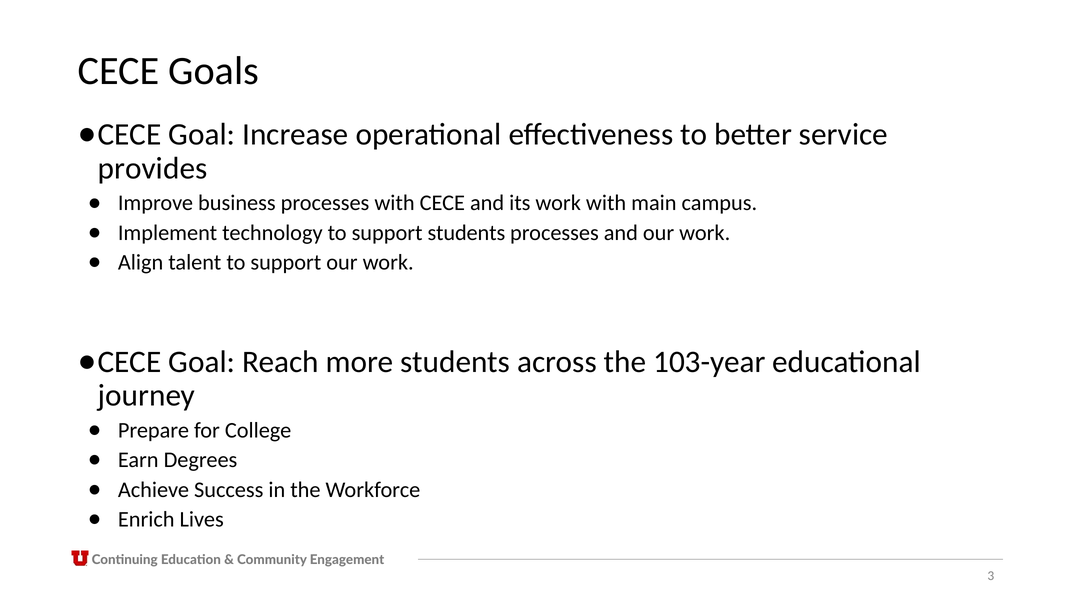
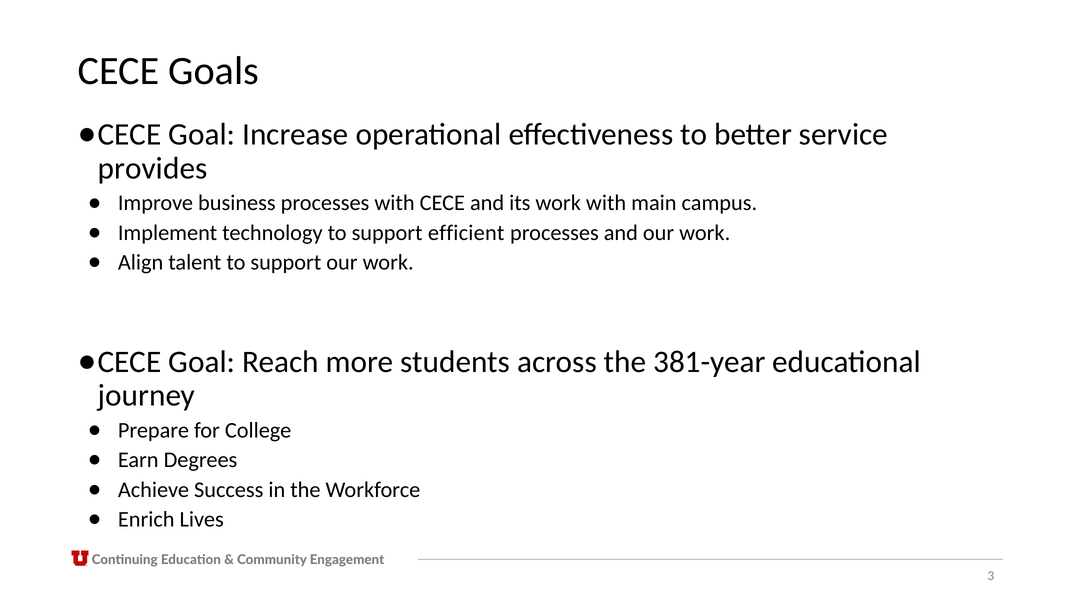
support students: students -> efficient (466, 233)
103-year: 103-year -> 381-year (709, 362)
